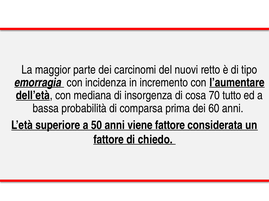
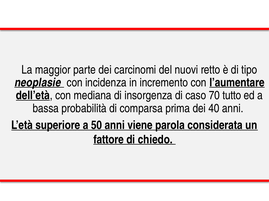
emorragia: emorragia -> neoplasie (38, 83)
cosa: cosa -> caso (196, 96)
60: 60 -> 40 (214, 109)
viene fattore: fattore -> parola (170, 126)
